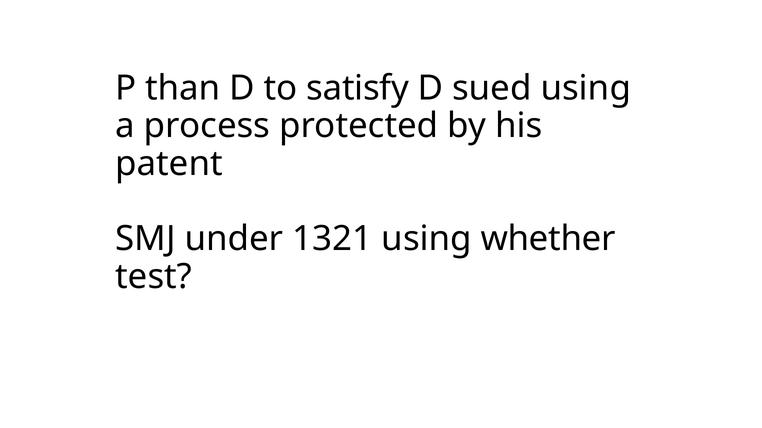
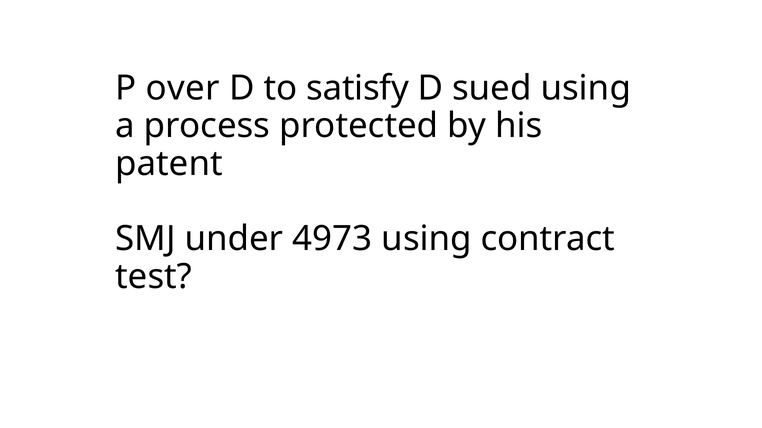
than: than -> over (183, 88)
1321: 1321 -> 4973 (332, 239)
whether: whether -> contract (548, 239)
